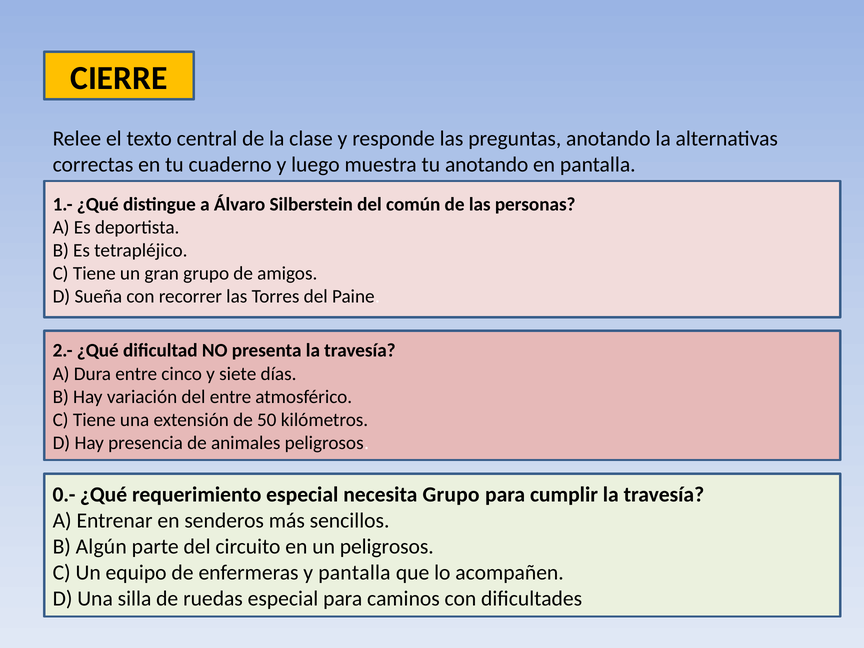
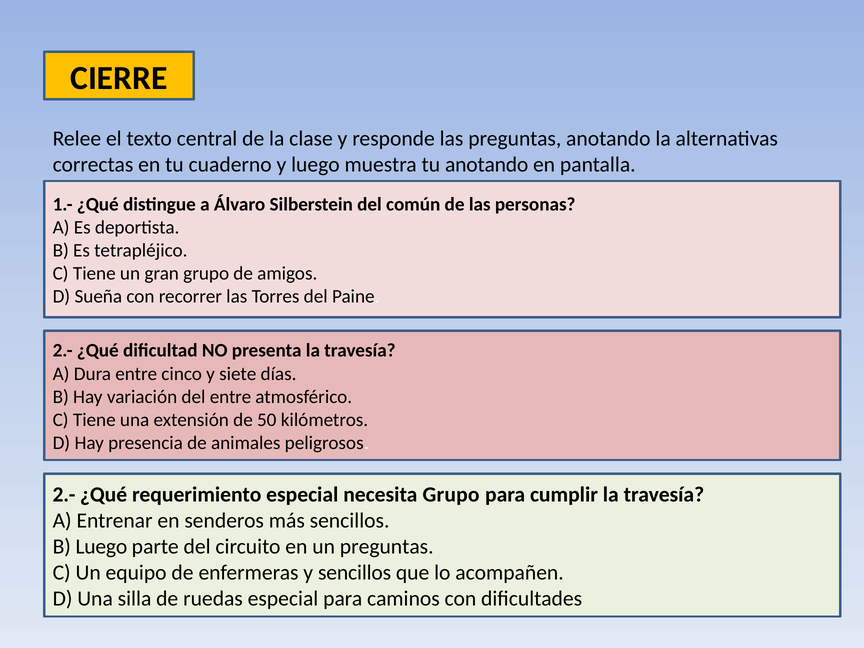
0.-: 0.- -> 2.- (64, 495)
B Algún: Algún -> Luego (101, 547)
un peligrosos: peligrosos -> preguntas (387, 547)
y pantalla: pantalla -> sencillos (355, 573)
